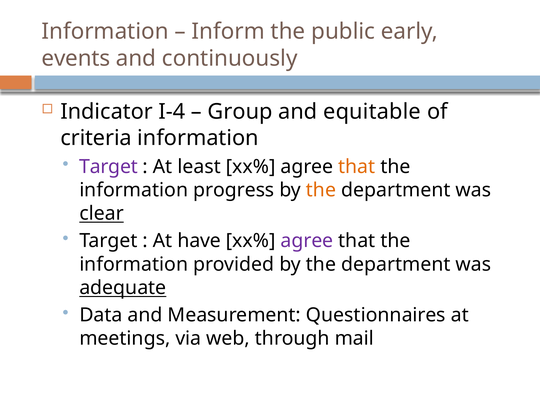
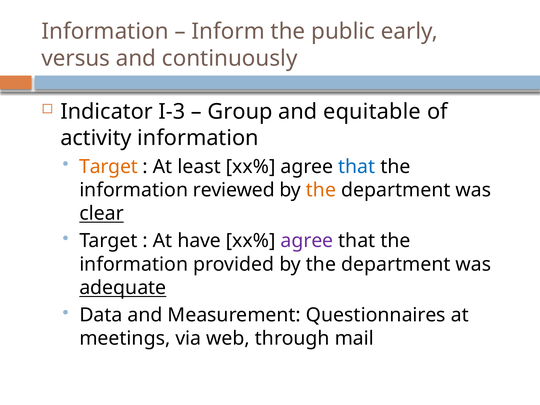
events: events -> versus (76, 58)
I-4: I-4 -> I-3 (172, 112)
criteria: criteria -> activity (96, 138)
Target colour: purple -> orange (109, 167)
that colour: orange -> blue (357, 167)
progress: progress -> reviewed (234, 190)
